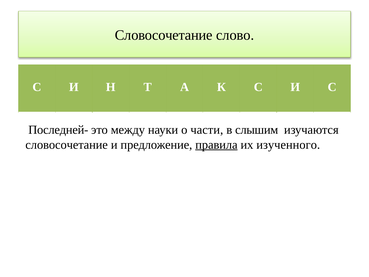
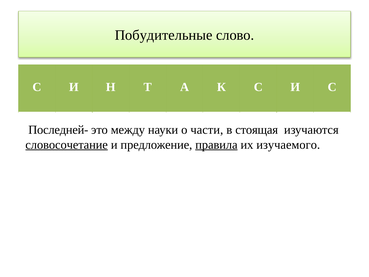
Словосочетание: Словосочетание -> Побудительные (164, 35)
слышим: слышим -> стоящая (257, 130)
словосочетание underline: none -> present (67, 145)
изученного: изученного -> изучаемого (288, 145)
